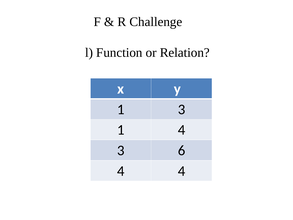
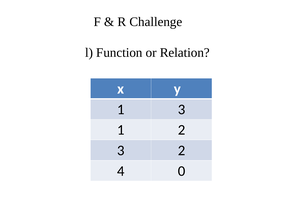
1 4: 4 -> 2 (182, 130)
3 6: 6 -> 2 (182, 150)
4 4: 4 -> 0 (182, 171)
